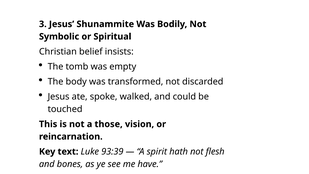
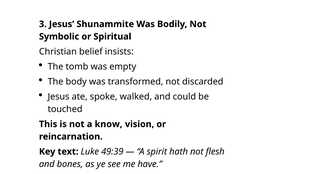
those: those -> know (109, 124)
93:39: 93:39 -> 49:39 (112, 151)
